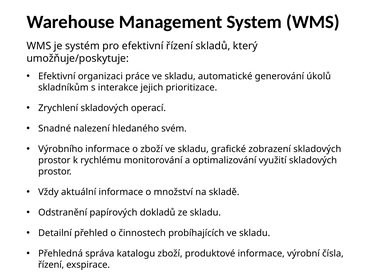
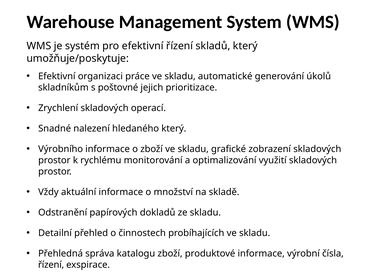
interakce: interakce -> poštovné (118, 87)
hledaného svém: svém -> který (174, 128)
